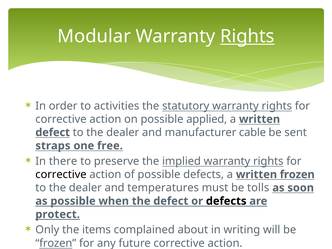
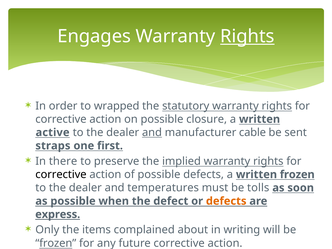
Modular: Modular -> Engages (94, 36)
activities: activities -> wrapped (117, 106)
applied: applied -> closure (207, 119)
defect: defect -> active (53, 132)
and underline: none -> present (152, 132)
free: free -> first (110, 146)
defects colour: black -> orange (226, 201)
protect: protect -> express (58, 214)
